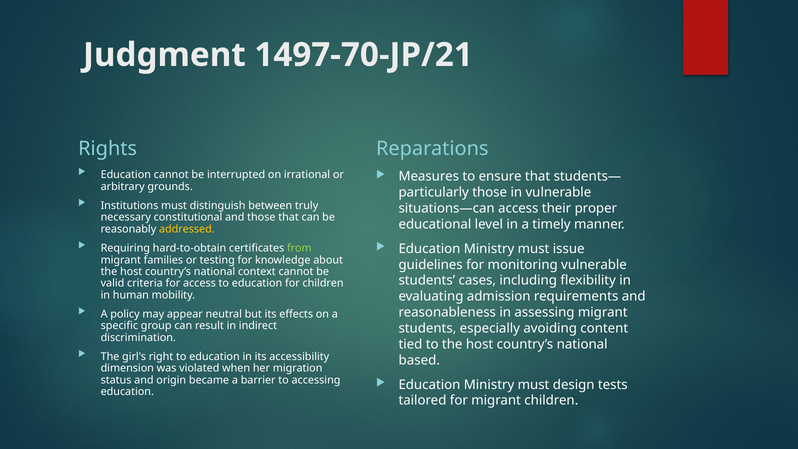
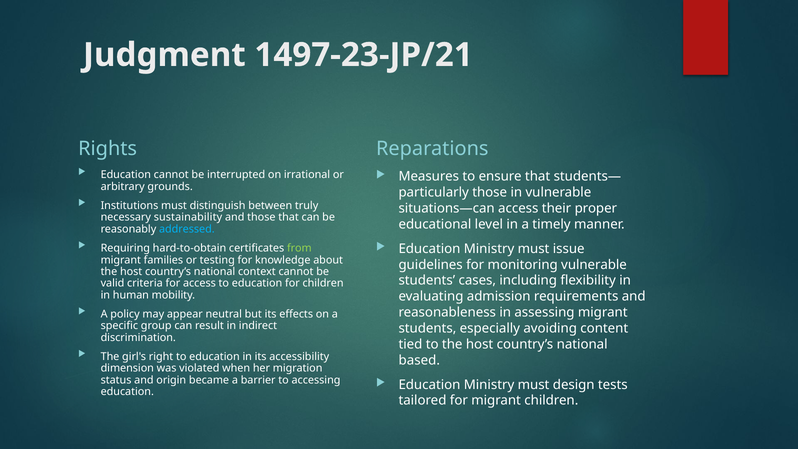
1497-70-JP/21: 1497-70-JP/21 -> 1497-23-JP/21 (364, 55)
constitutional: constitutional -> sustainability (188, 217)
addressed colour: yellow -> light blue (187, 229)
